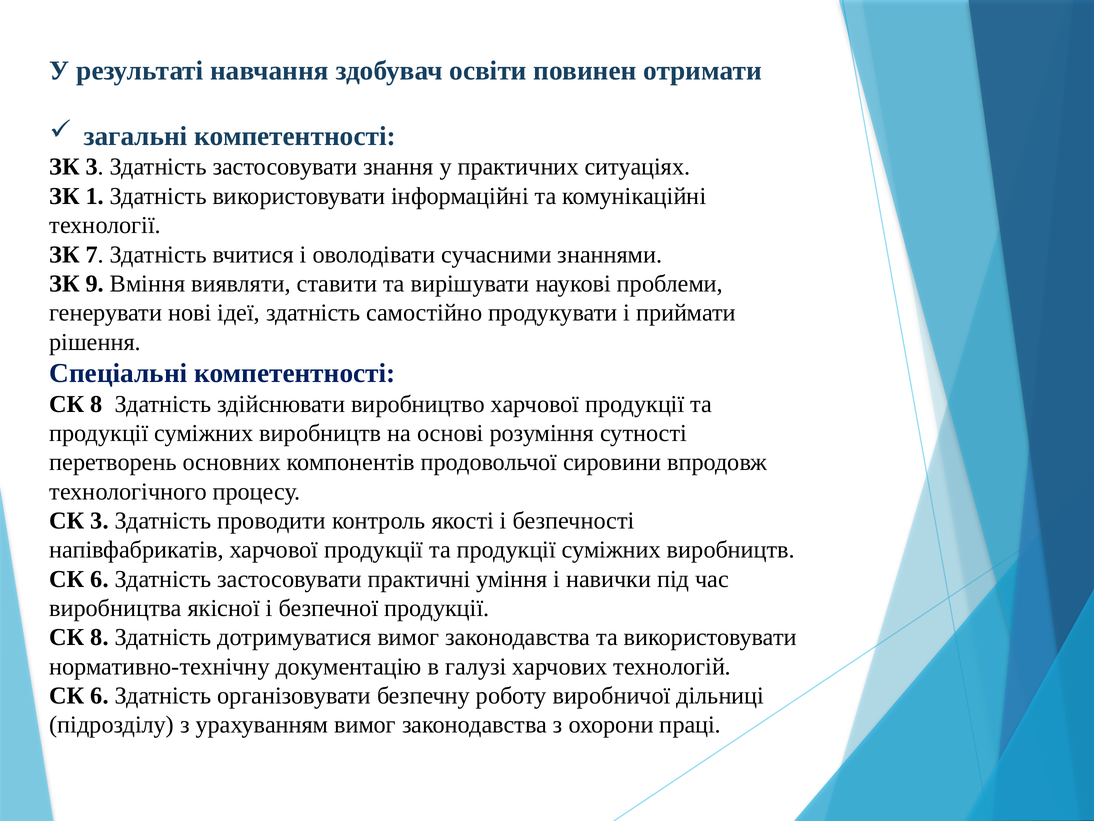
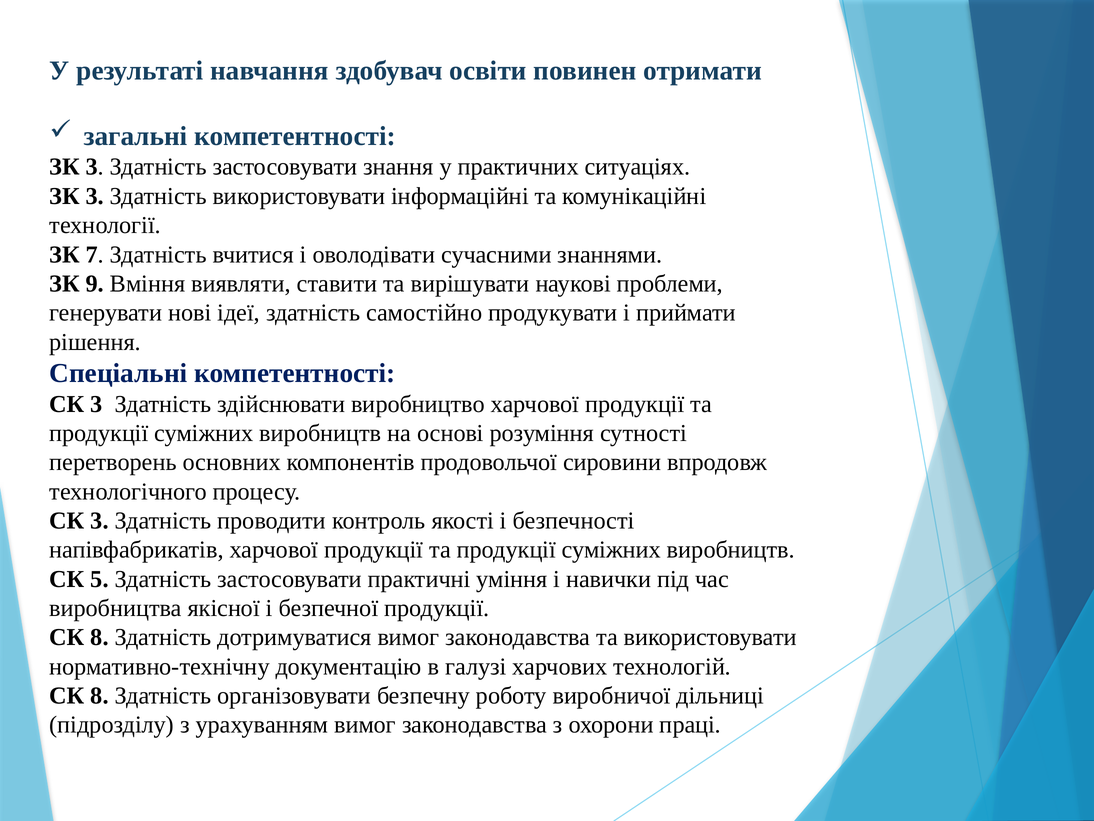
1: 1 -> 3 (95, 196)
8: 8 -> 3 (97, 404)
6: 6 -> 5 (100, 579)
6: 6 -> 8 (100, 695)
